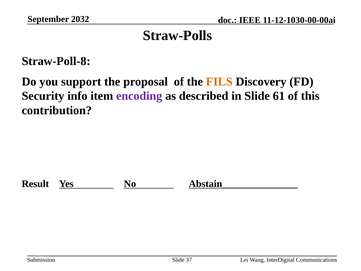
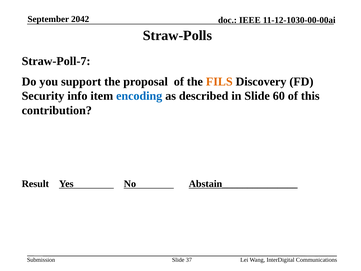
2032: 2032 -> 2042 (80, 19)
Straw-Poll-8: Straw-Poll-8 -> Straw-Poll-7 (56, 61)
encoding colour: purple -> blue (139, 96)
61: 61 -> 60 (279, 96)
